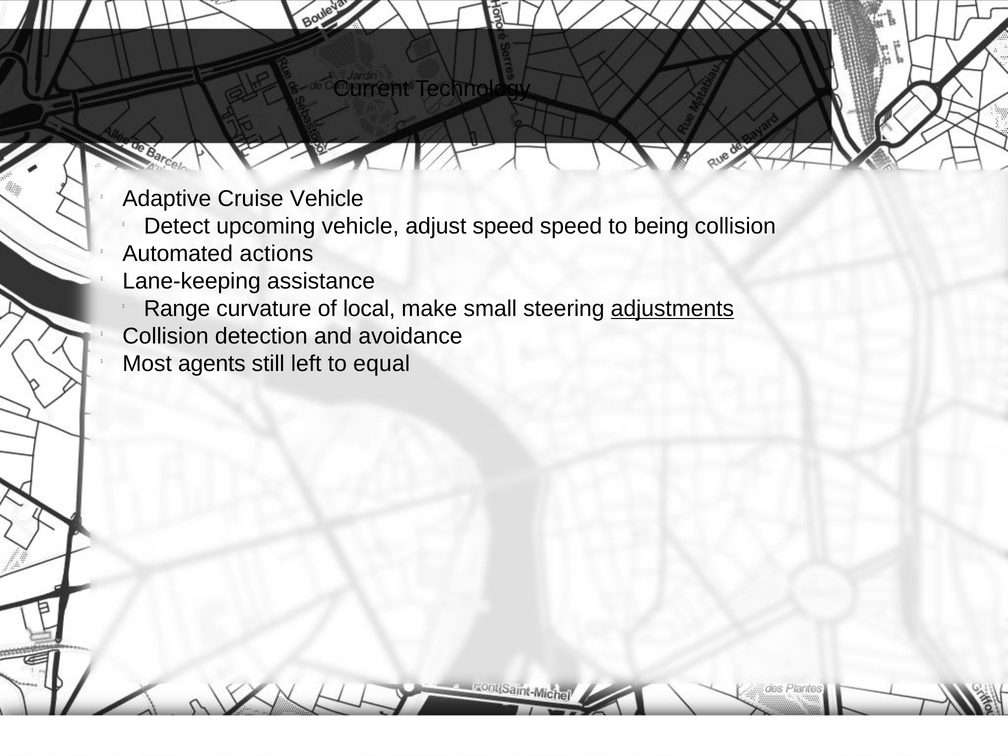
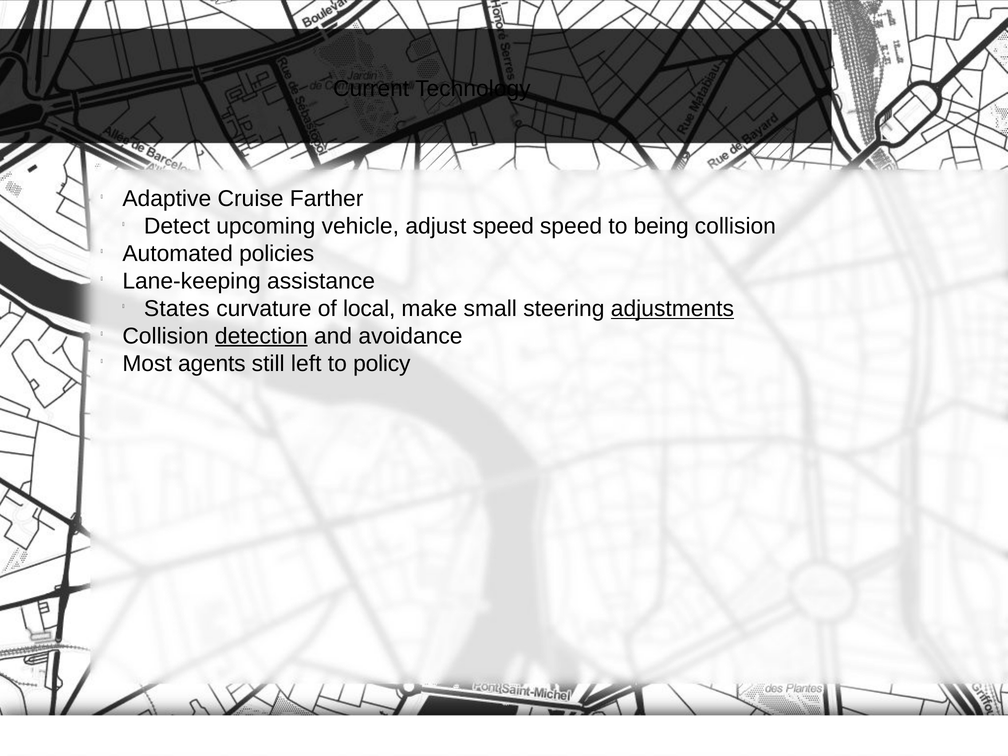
Cruise Vehicle: Vehicle -> Farther (327, 199)
actions: actions -> policies (277, 254)
Range: Range -> States (177, 309)
detection underline: none -> present (261, 336)
equal: equal -> policy (382, 363)
